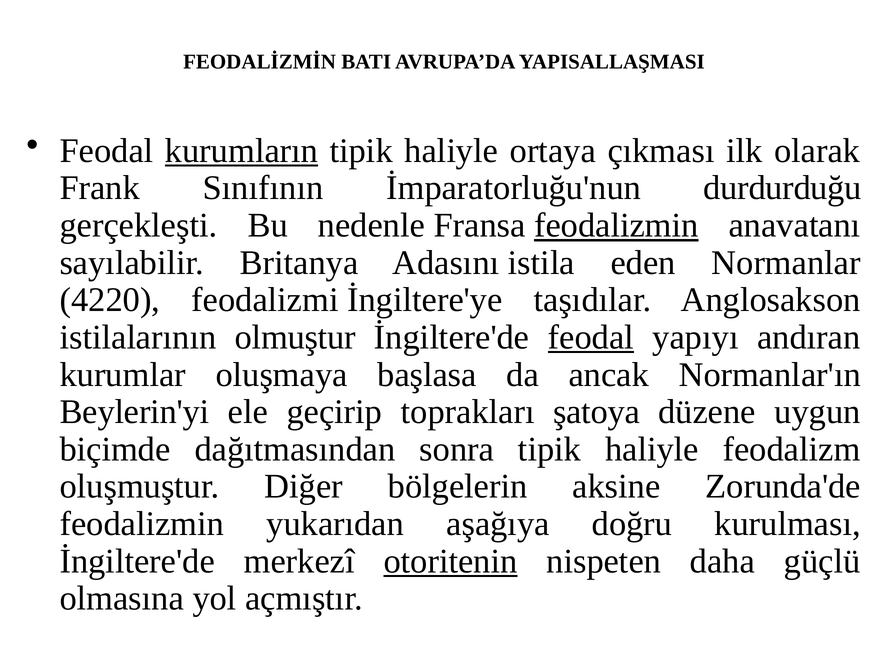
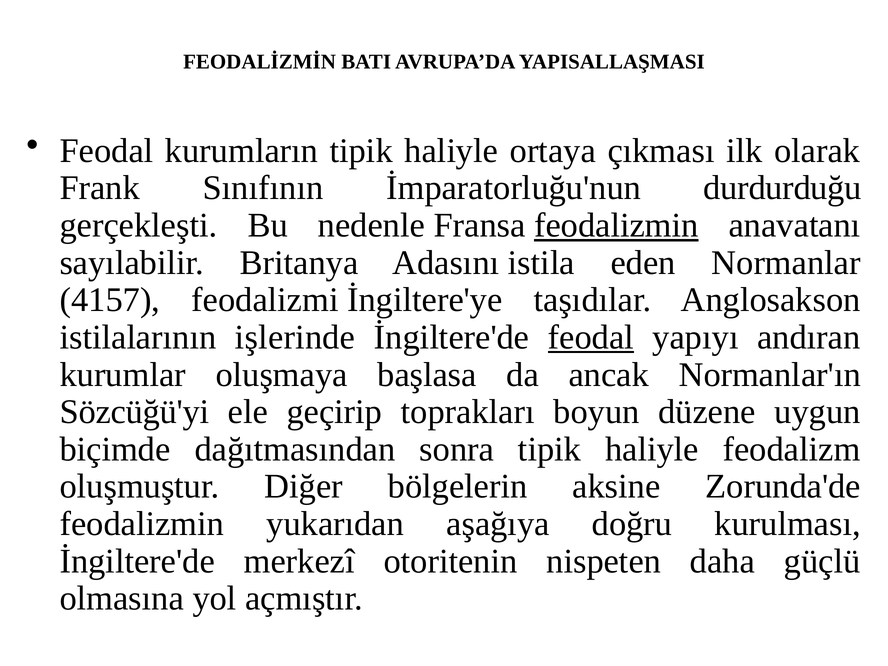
kurumların underline: present -> none (242, 151)
4220: 4220 -> 4157 (110, 300)
olmuştur: olmuştur -> işlerinde (295, 337)
Beylerin'yi: Beylerin'yi -> Sözcüğü'yi (135, 412)
şatoya: şatoya -> boyun (596, 412)
otoritenin underline: present -> none (451, 561)
